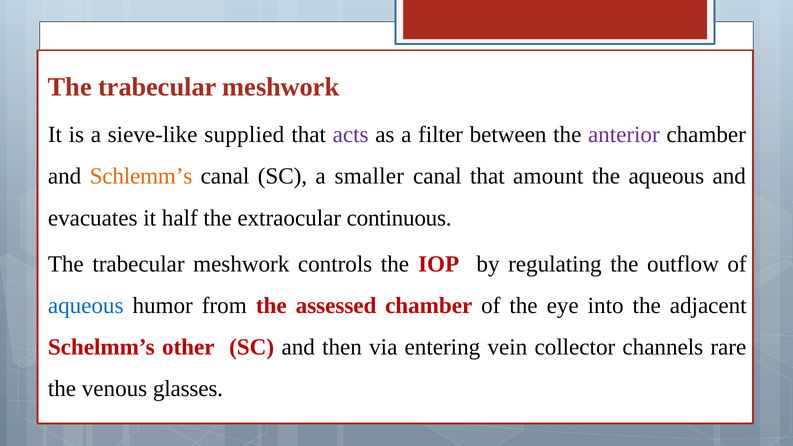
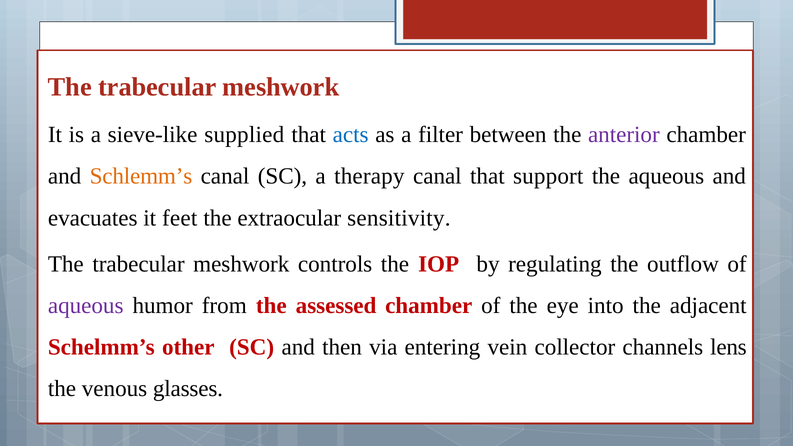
acts colour: purple -> blue (351, 135)
smaller: smaller -> therapy (369, 176)
amount: amount -> support (548, 176)
half: half -> feet (180, 218)
continuous: continuous -> sensitivity (399, 218)
aqueous colour: blue -> purple (86, 306)
rare: rare -> lens (728, 347)
